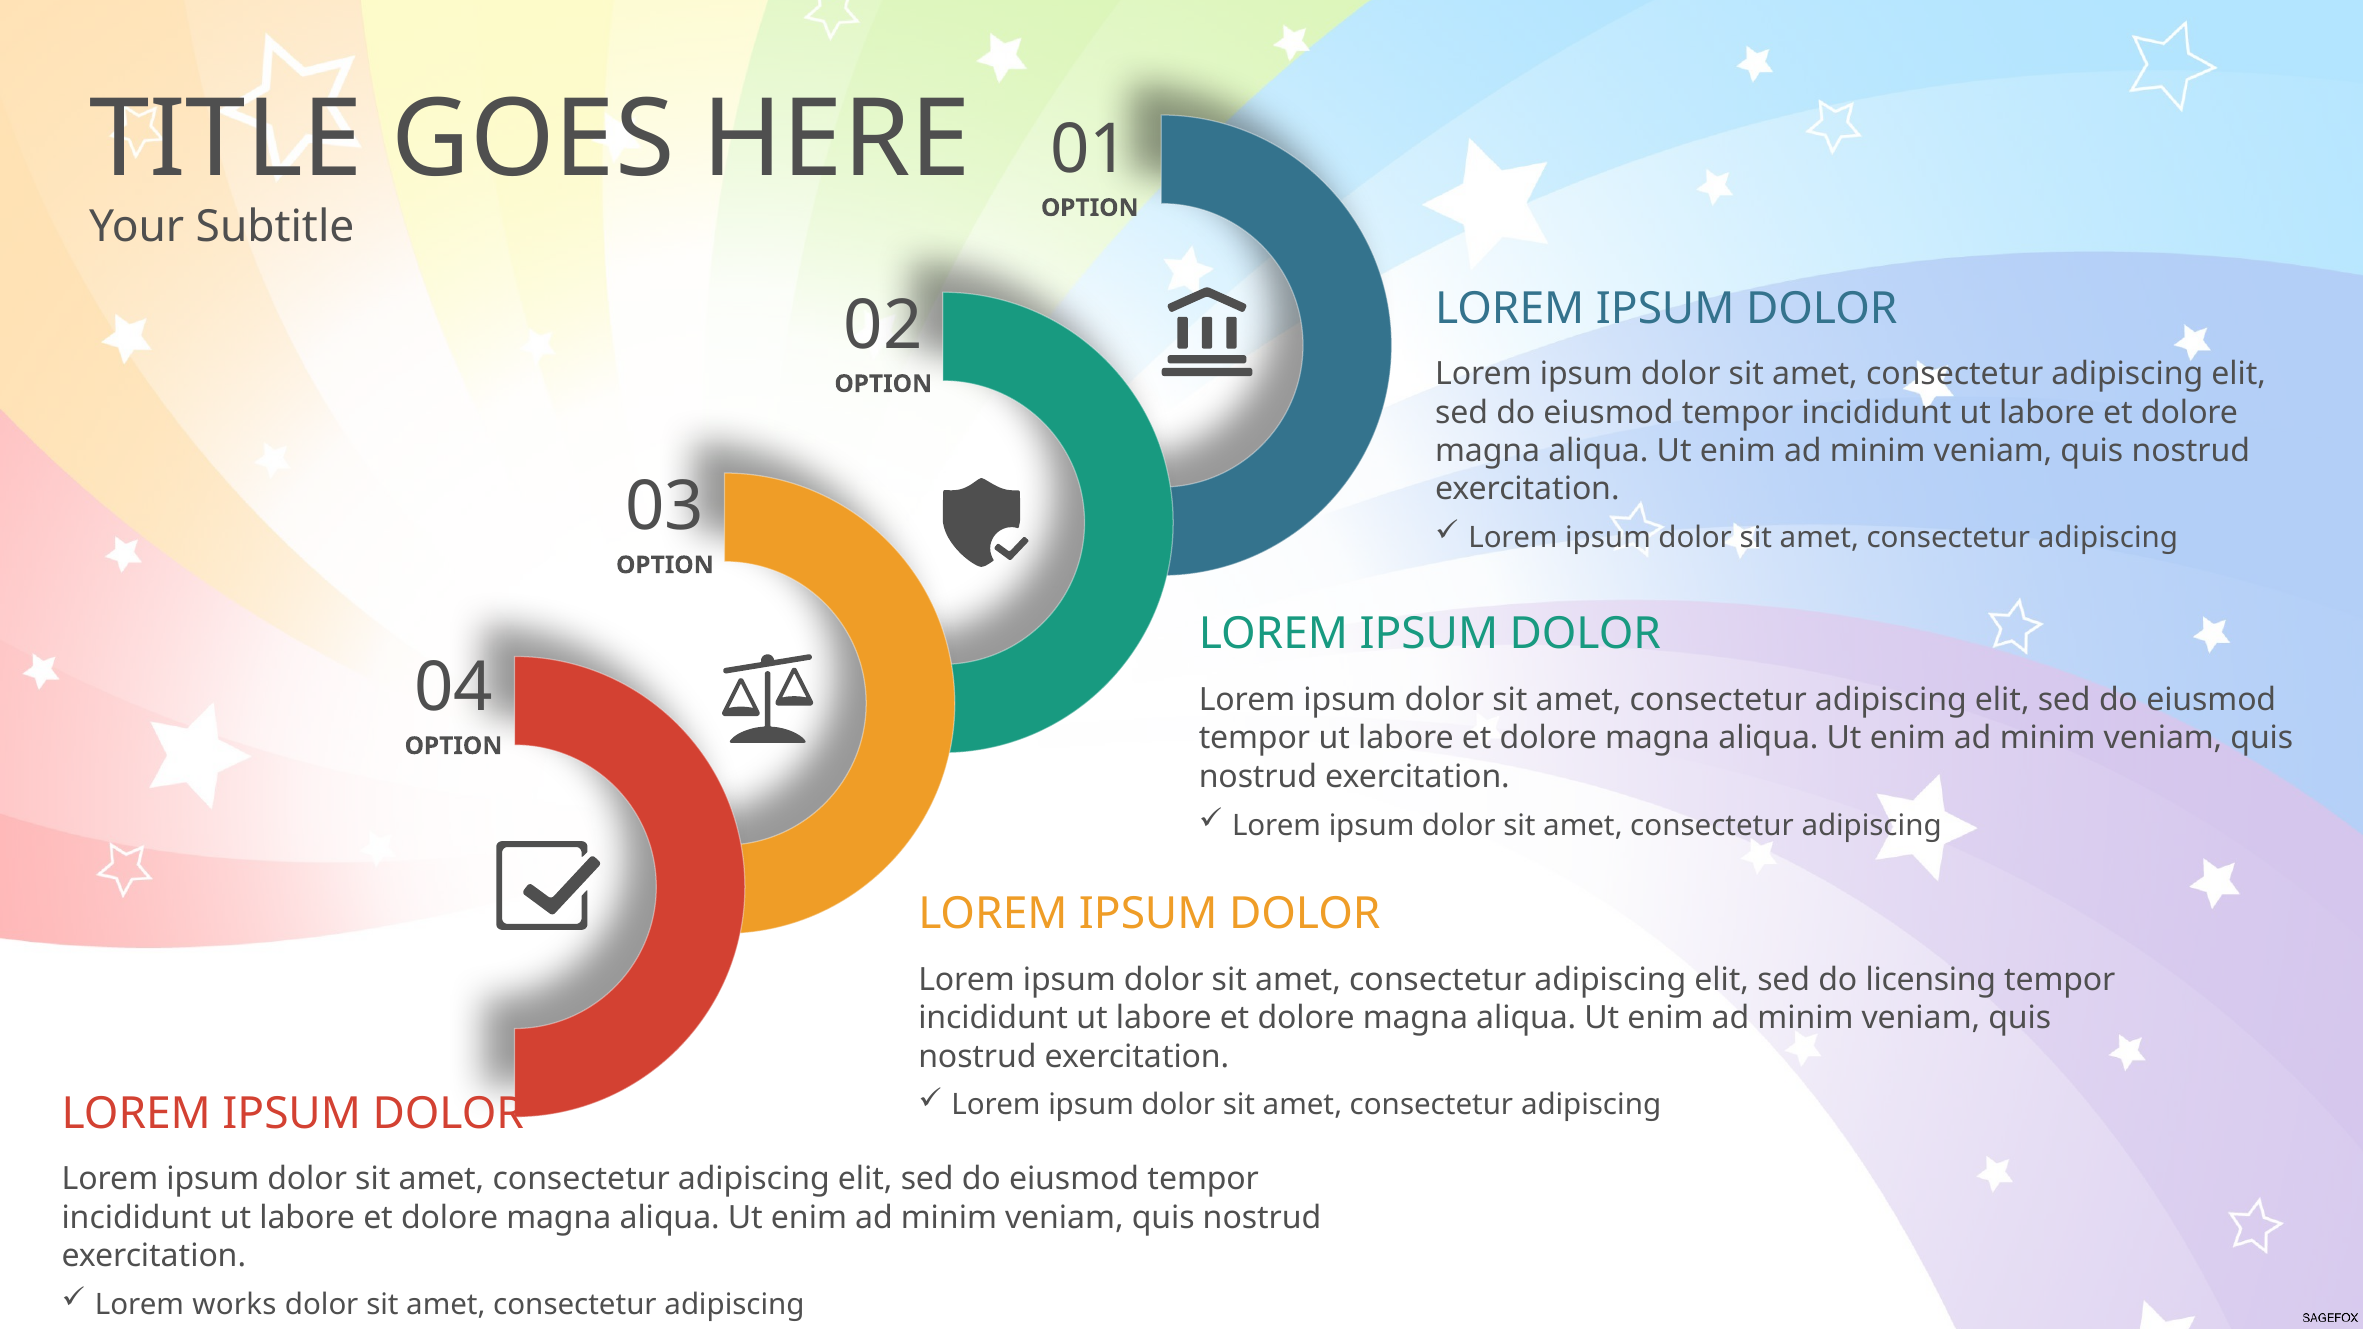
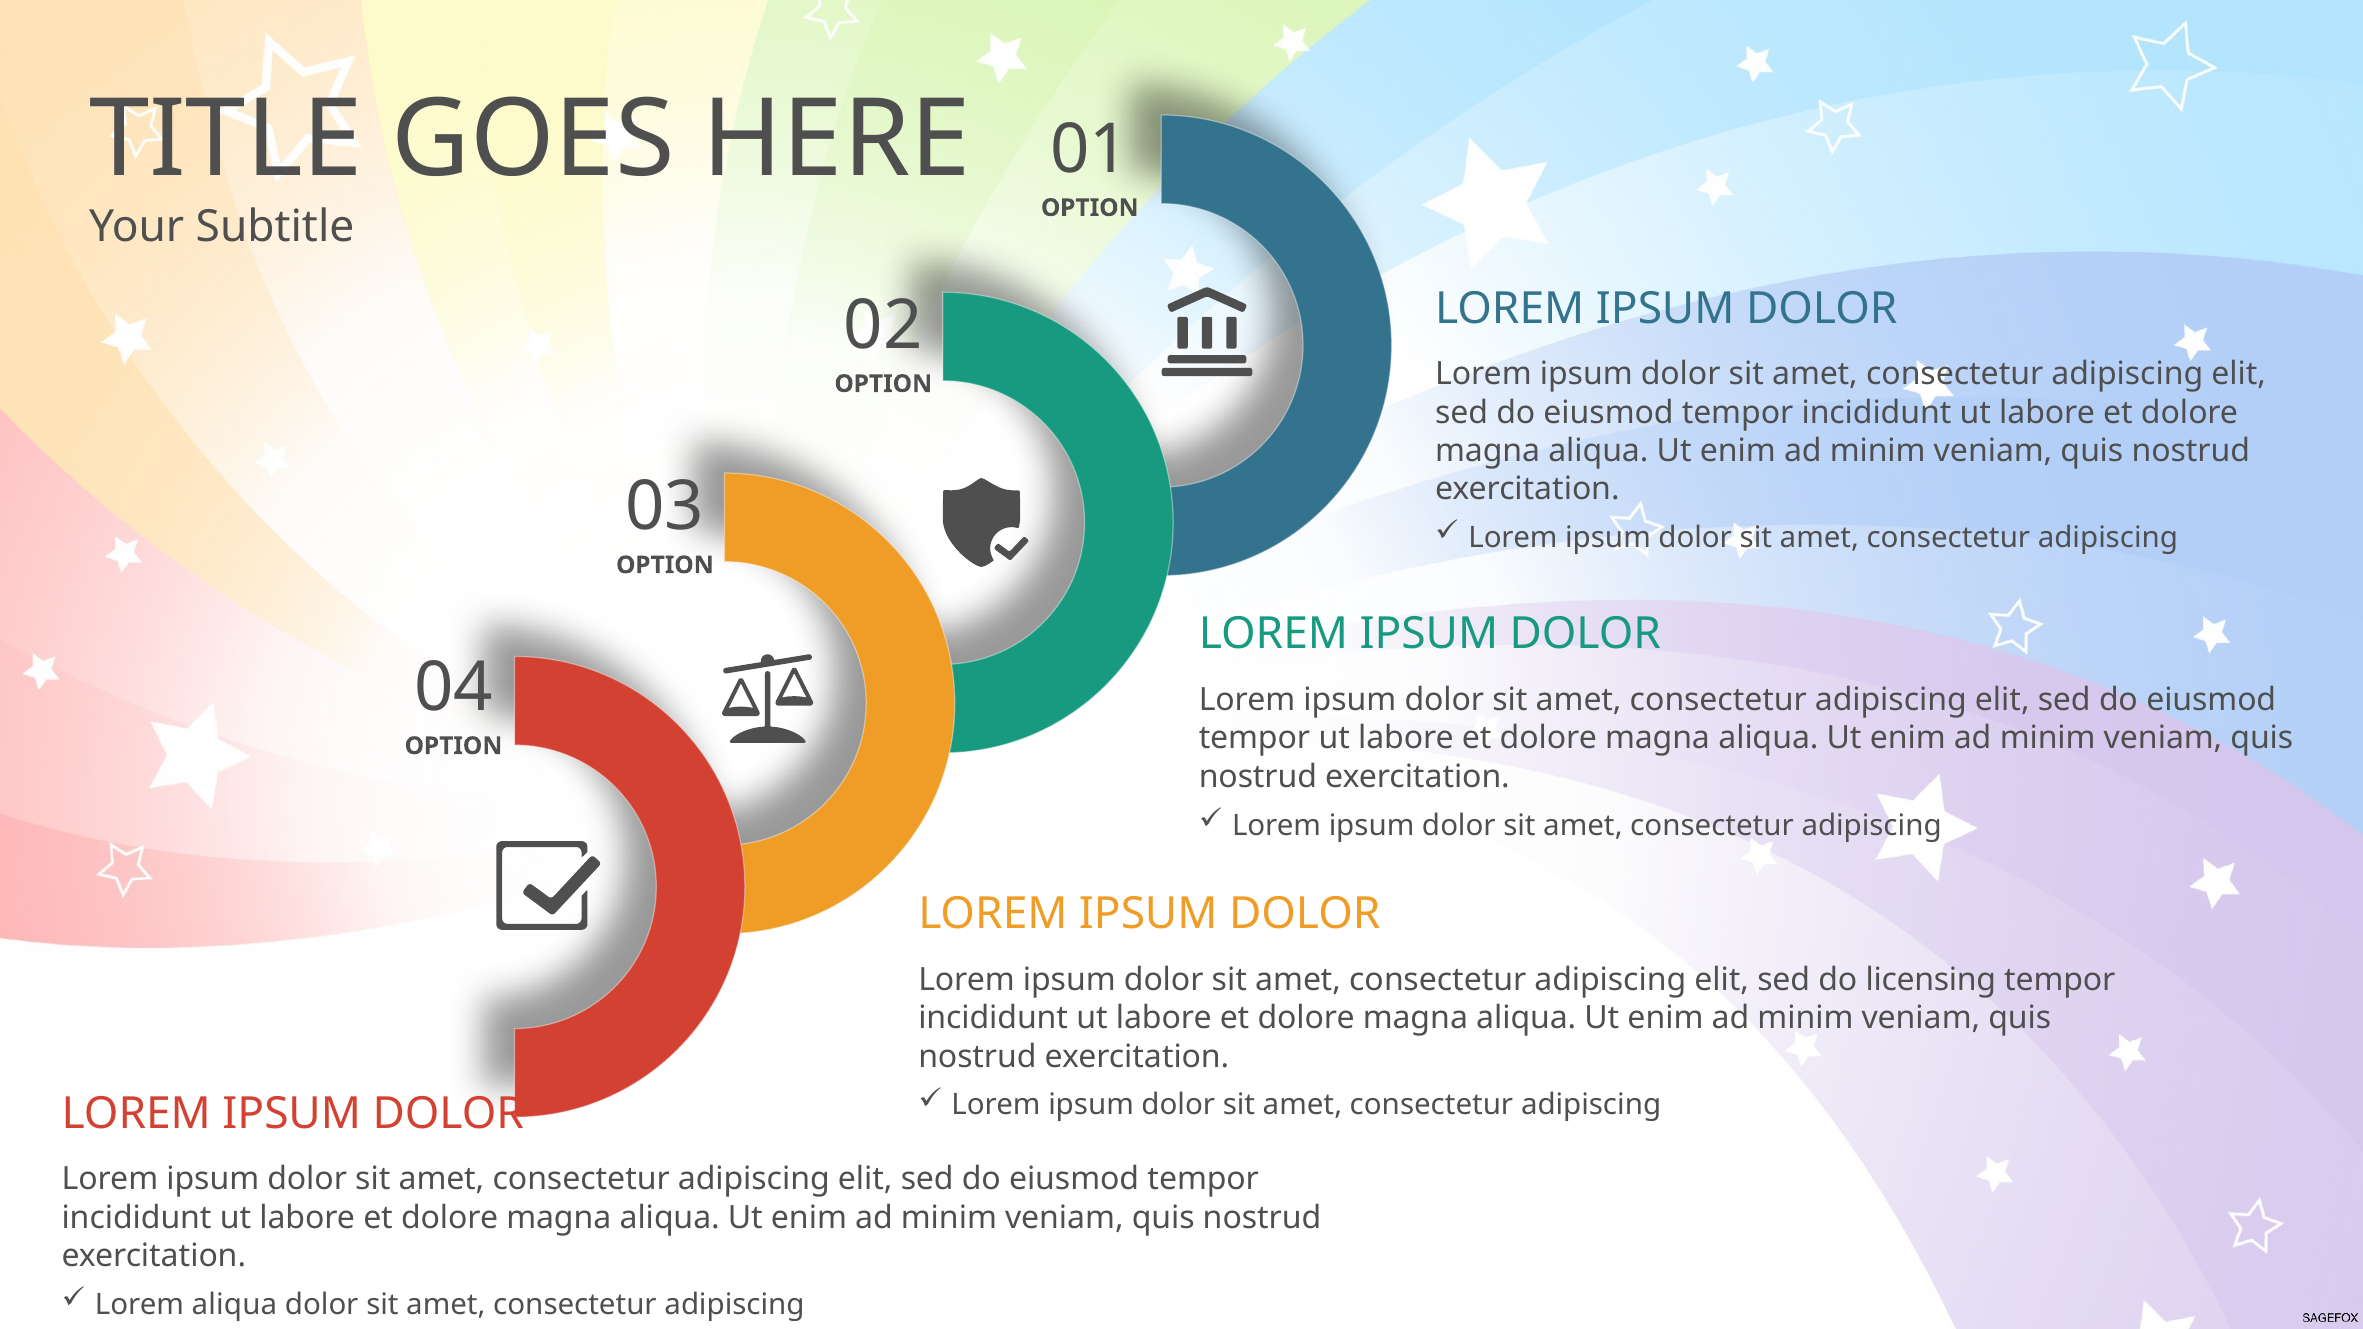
Lorem works: works -> aliqua (234, 1305)
